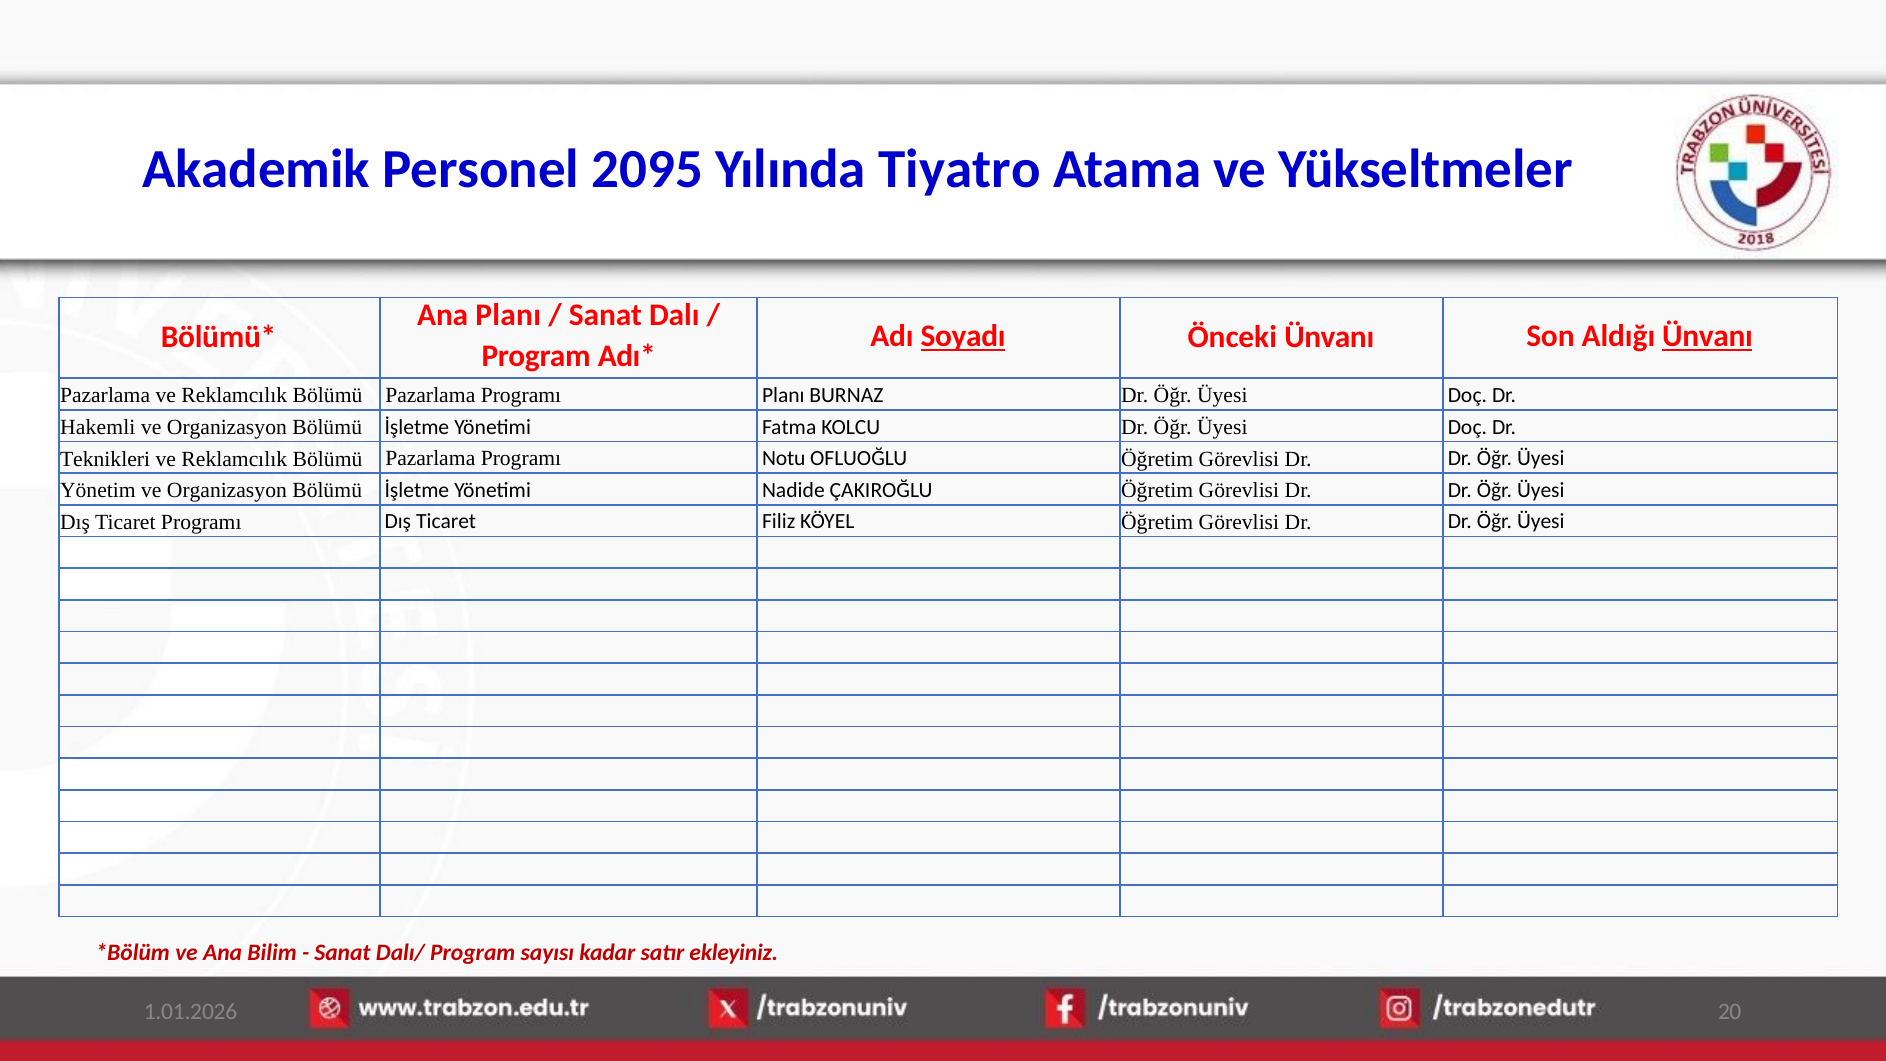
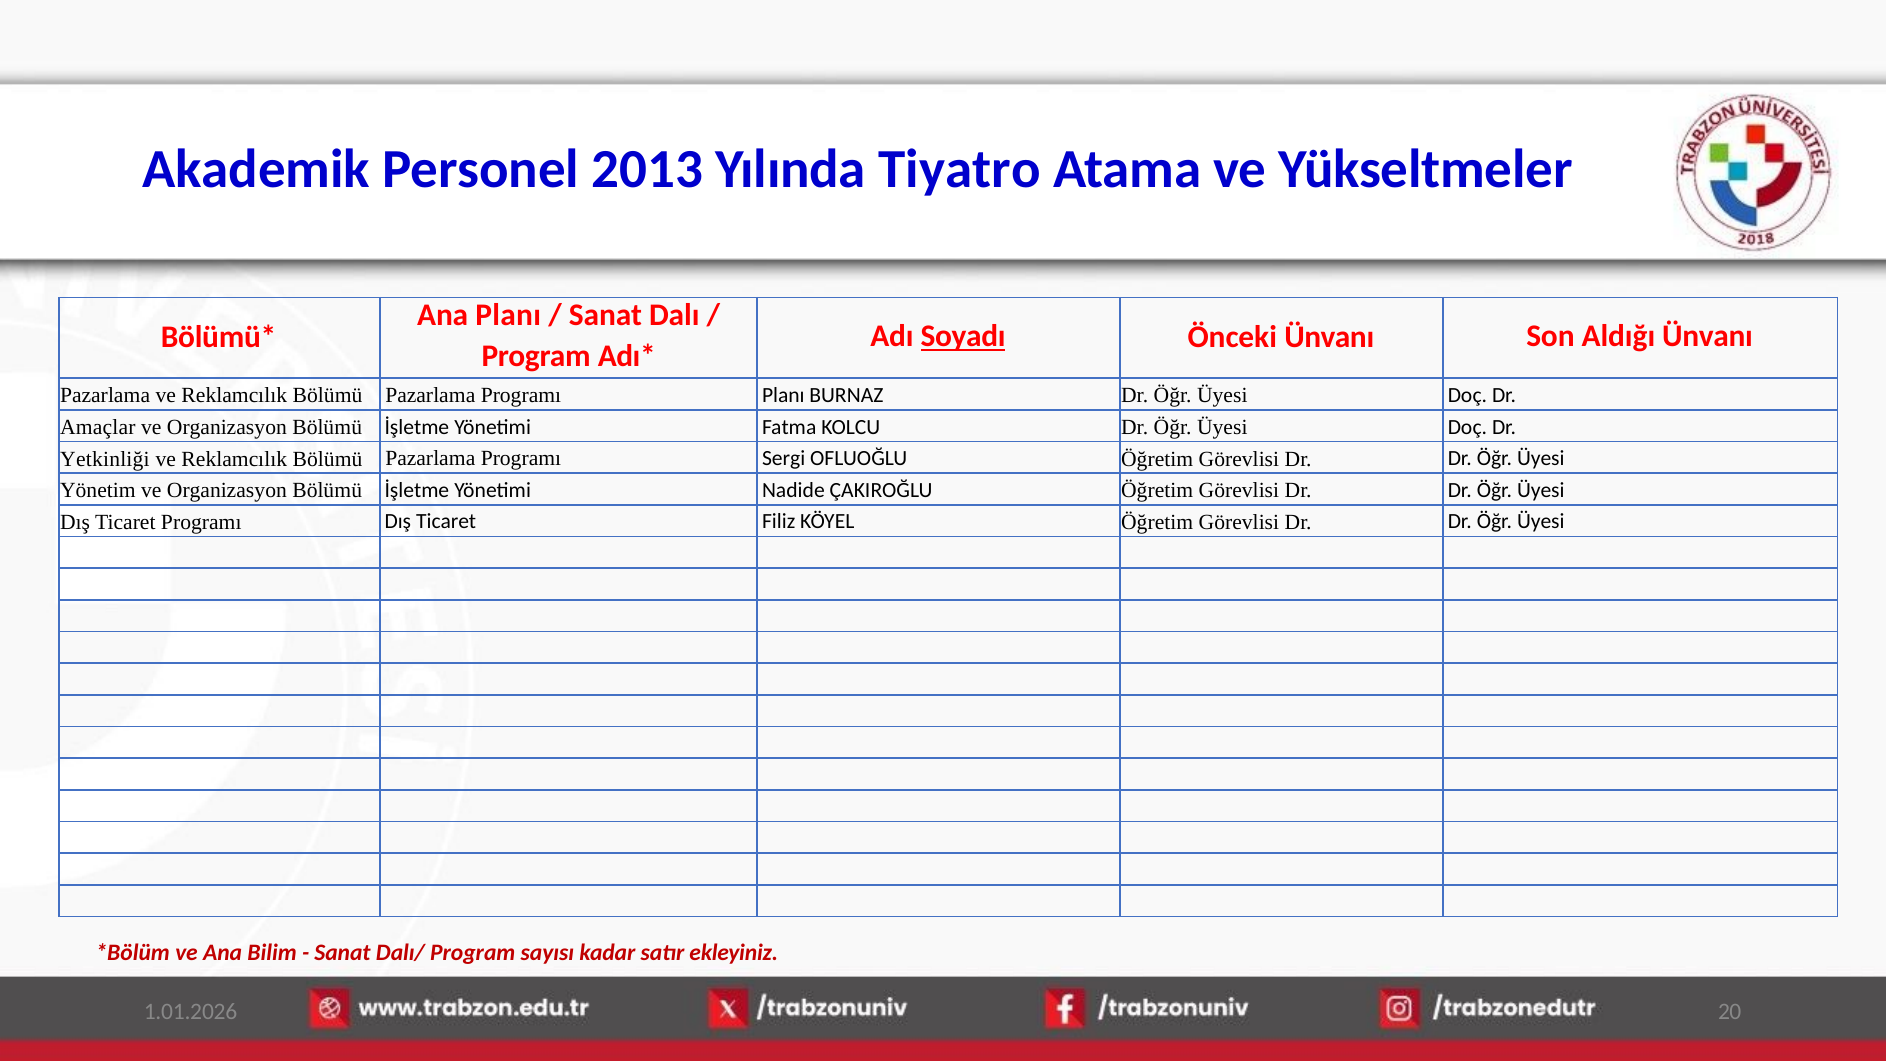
2095: 2095 -> 2013 (647, 169)
Ünvanı underline: present -> none (1707, 336)
Hakemli: Hakemli -> Amaçlar (98, 427)
Teknikleri: Teknikleri -> Yetkinliği (105, 459)
Notu: Notu -> Sergi (784, 458)
